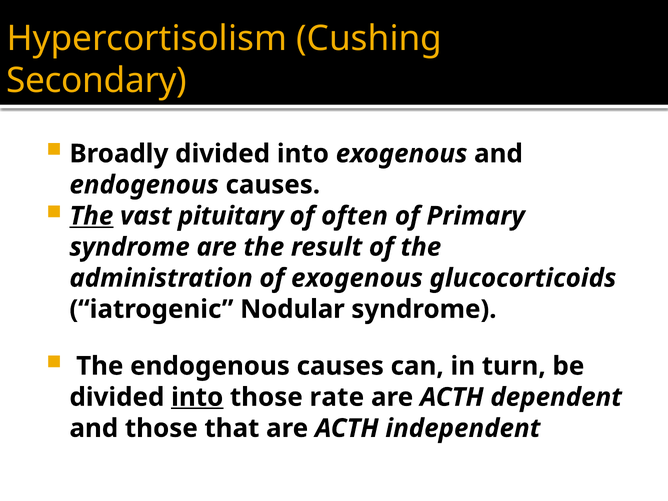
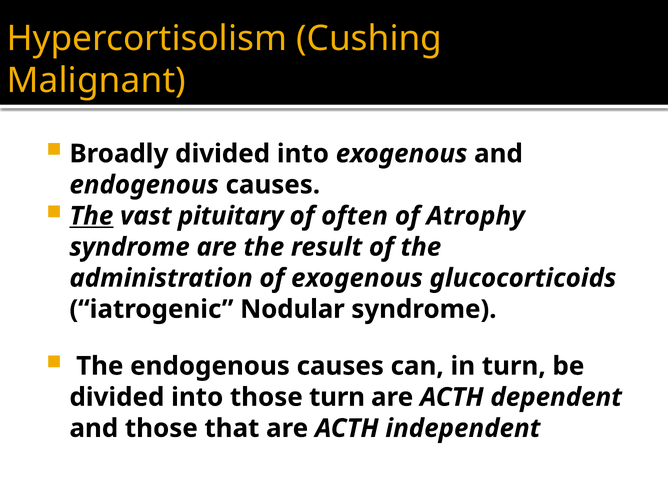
Secondary: Secondary -> Malignant (96, 81)
Primary: Primary -> Atrophy (476, 216)
into underline: present -> none (197, 397)
those rate: rate -> turn (337, 397)
